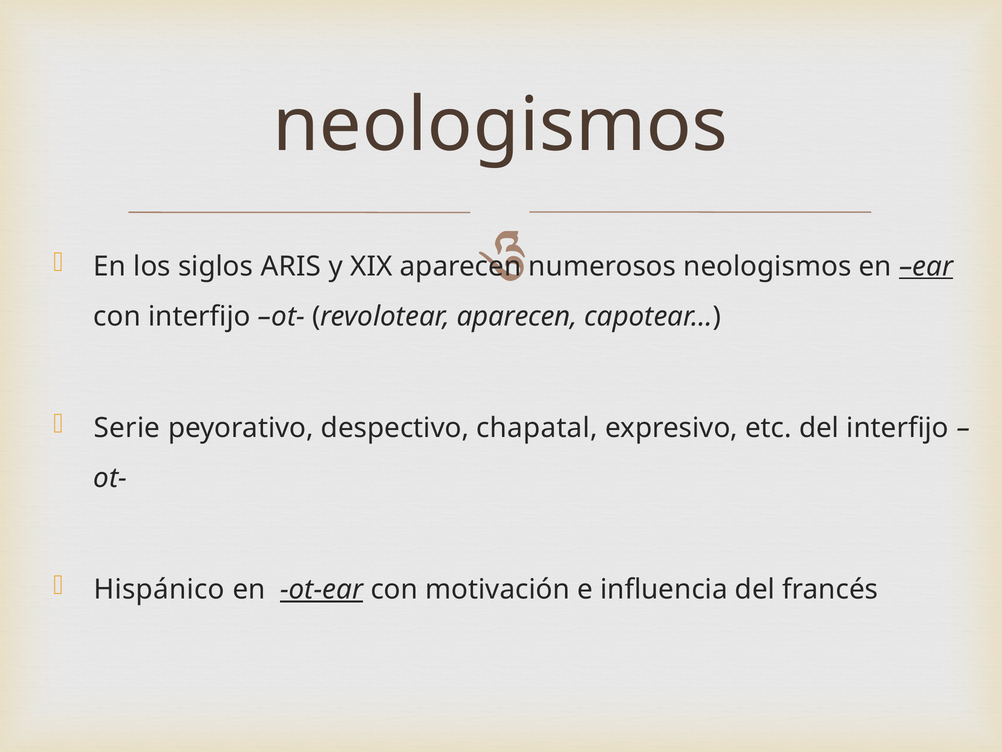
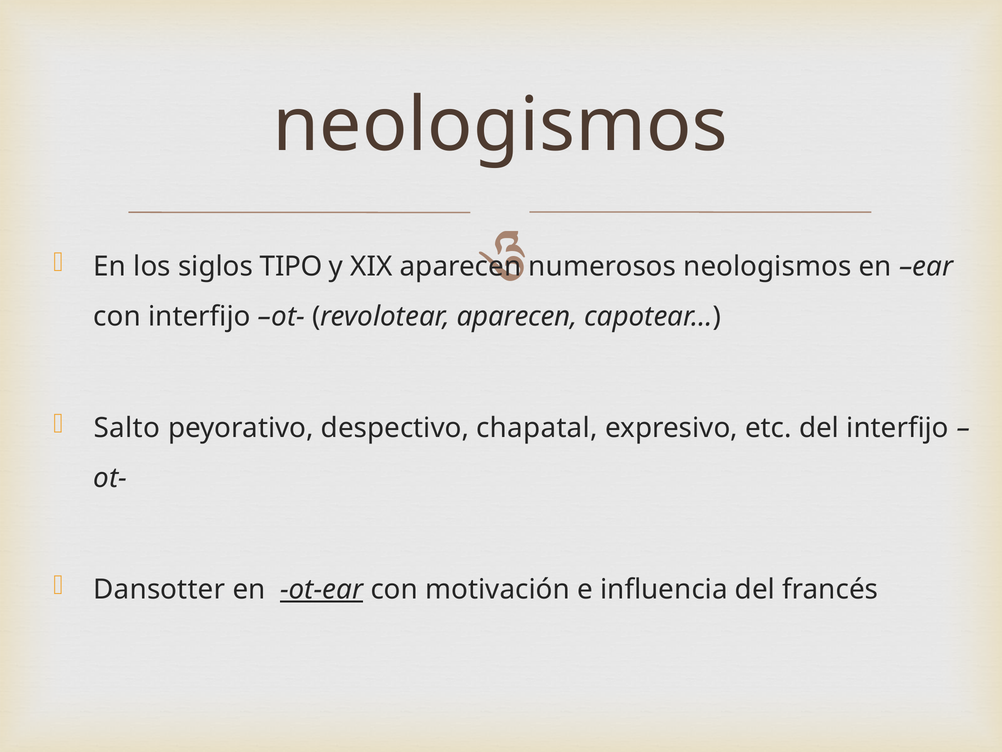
ARIS: ARIS -> TIPO (291, 266)
ear underline: present -> none (926, 266)
Serie: Serie -> Salto (127, 428)
Hispánico: Hispánico -> Dansotter (159, 589)
